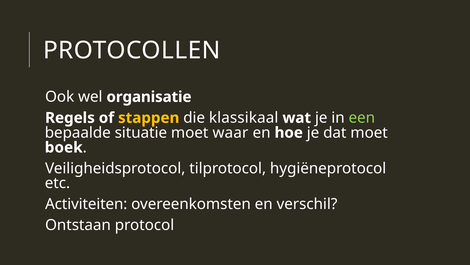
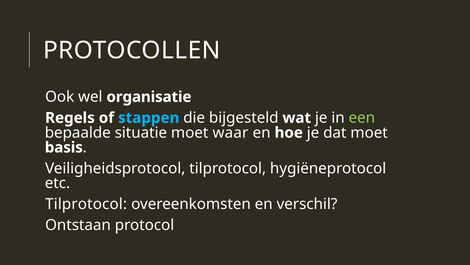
stappen colour: yellow -> light blue (149, 118)
klassikaal: klassikaal -> bijgesteld (244, 118)
boek: boek -> basis (64, 147)
Activiteiten: Activiteiten -> Tilprotocol (86, 204)
